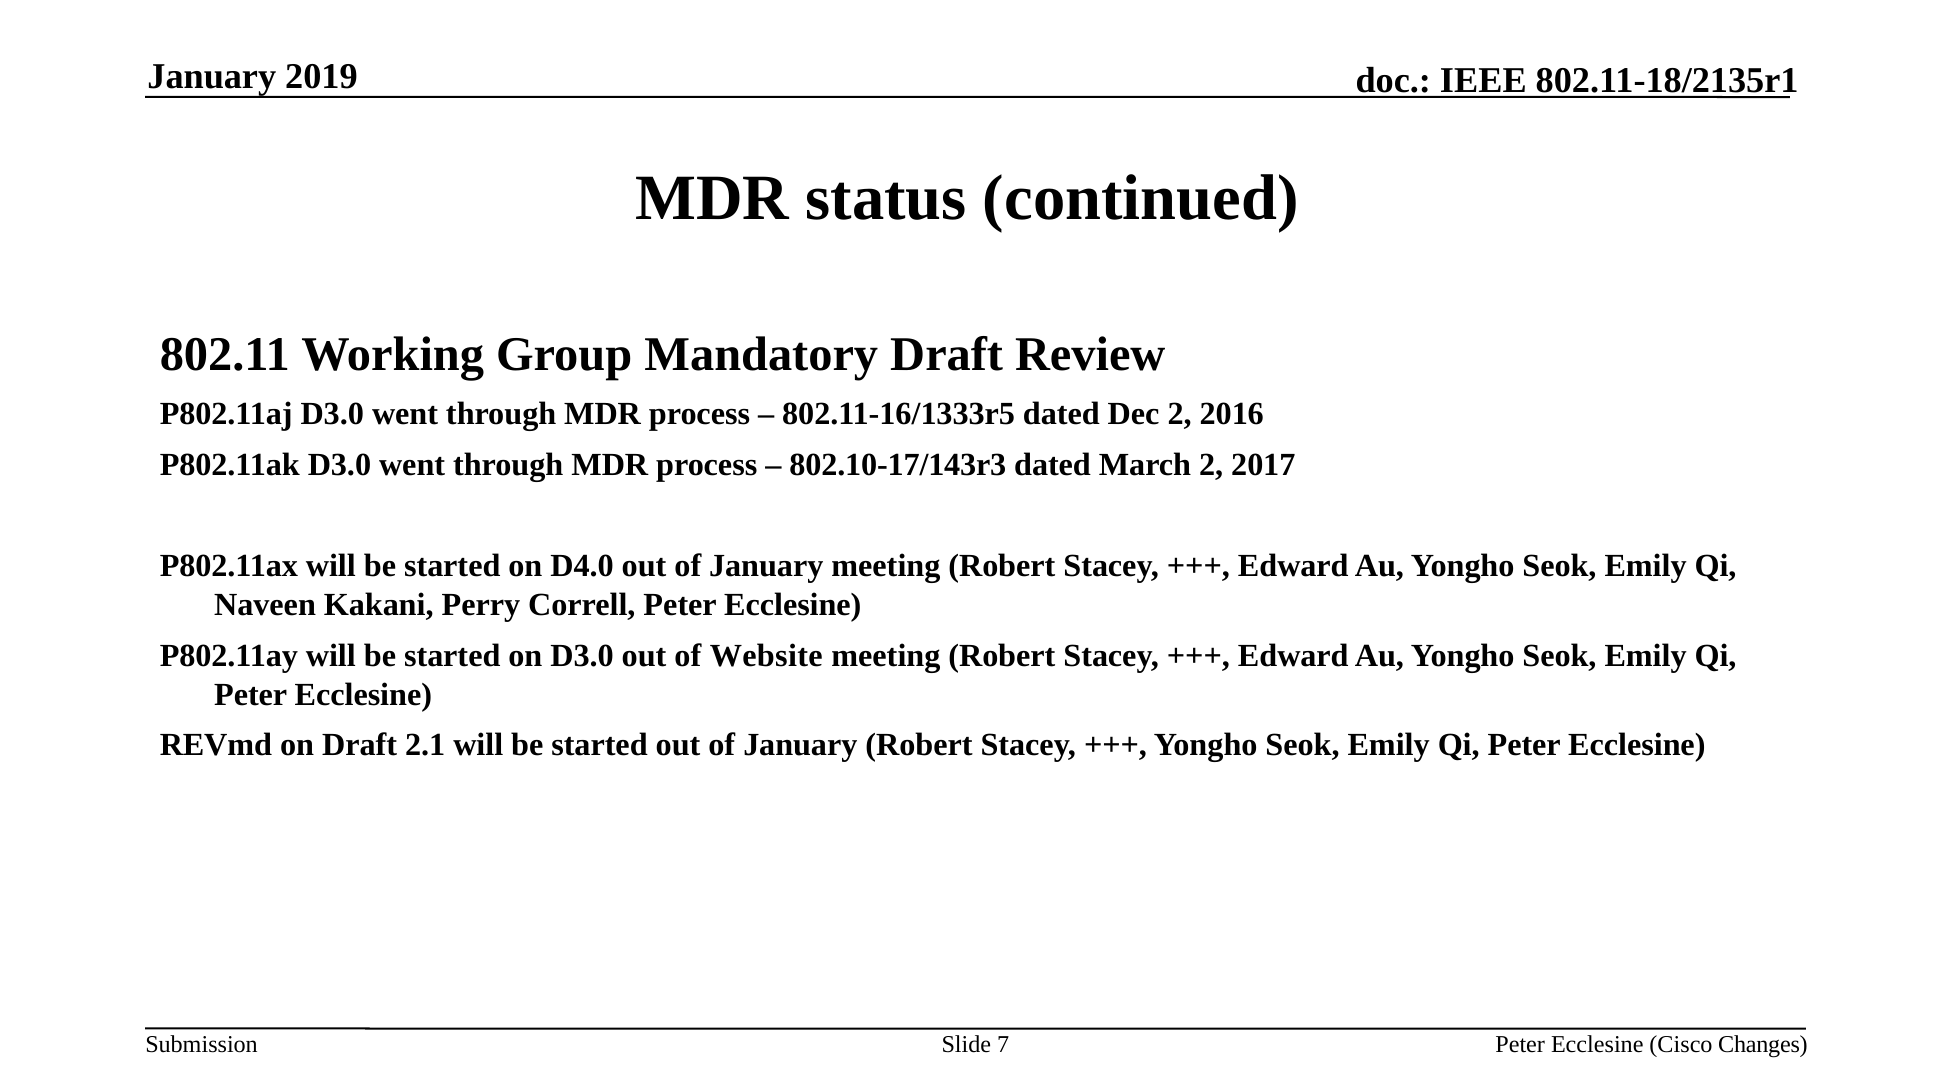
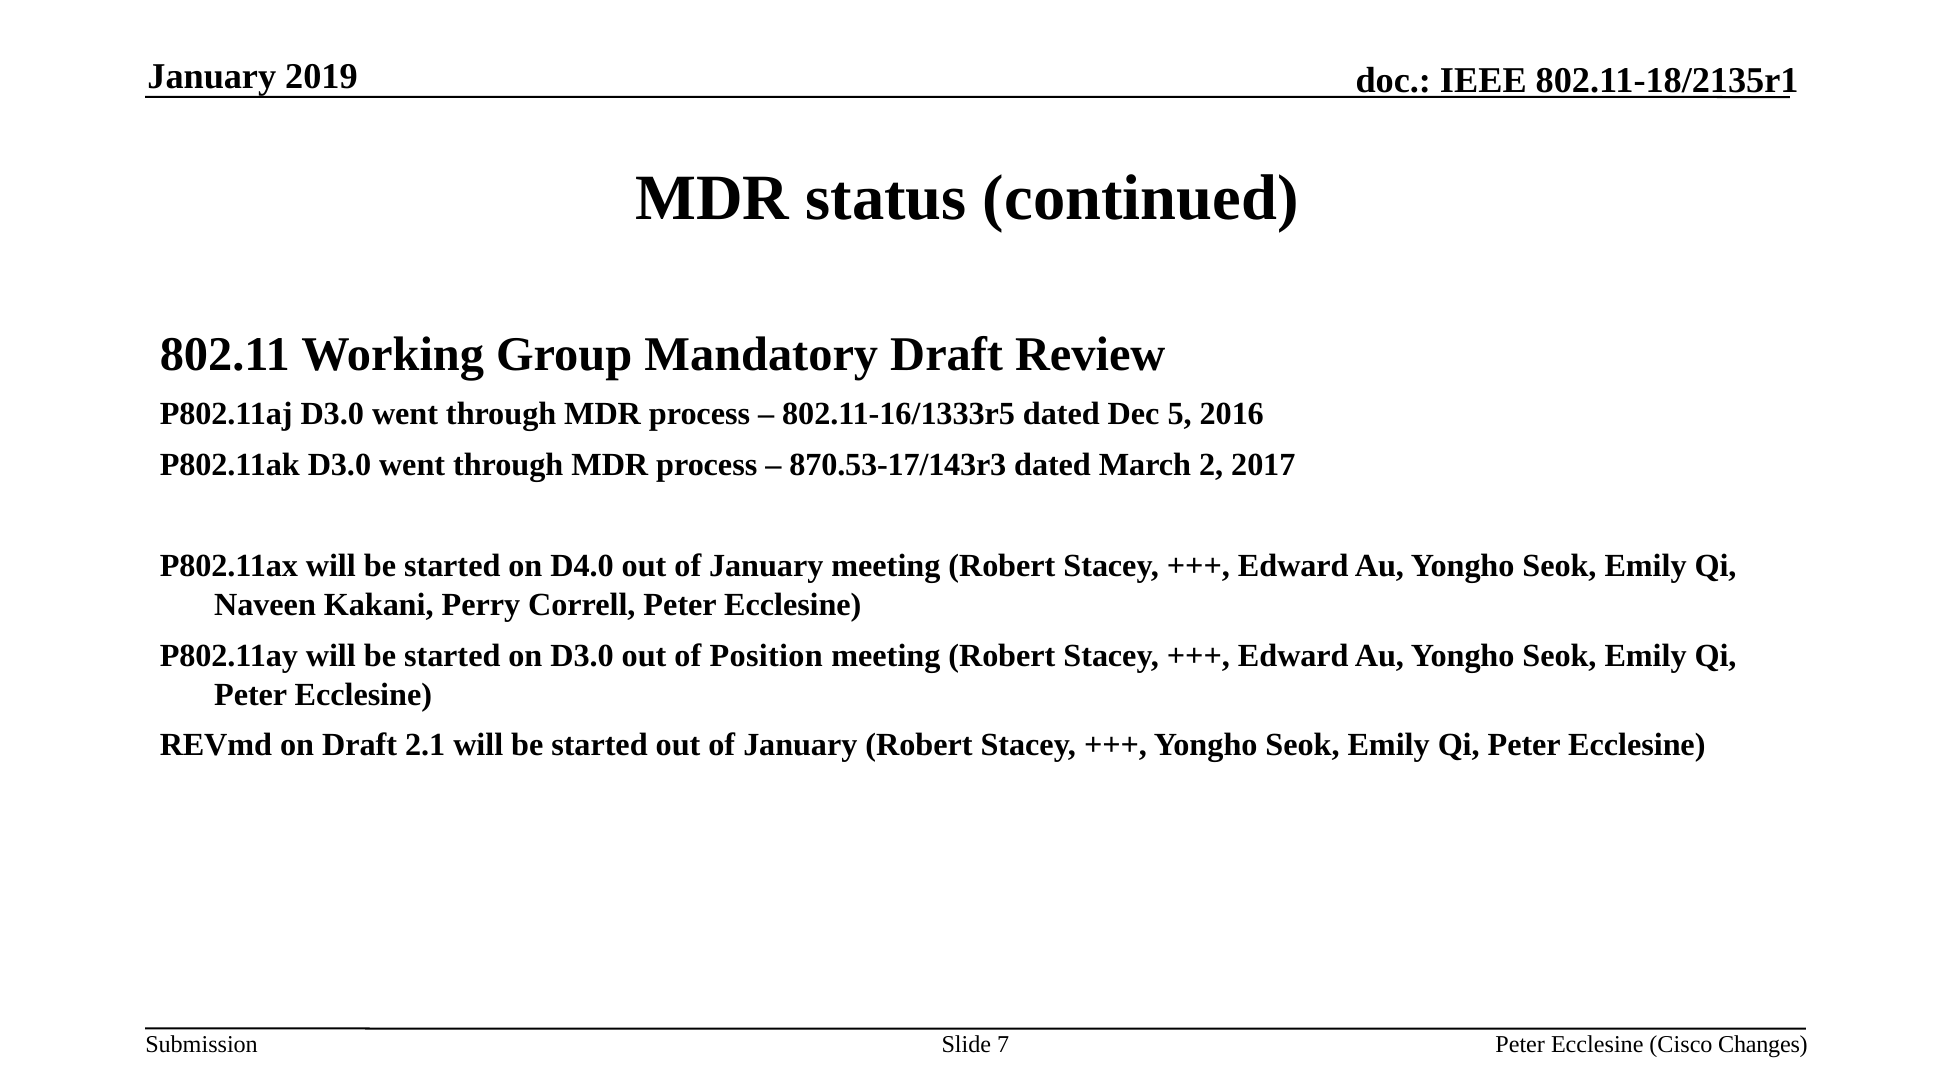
Dec 2: 2 -> 5 (1180, 413)
802.10-17/143r3: 802.10-17/143r3 -> 870.53-17/143r3 (898, 464)
Website: Website -> Position (766, 655)
